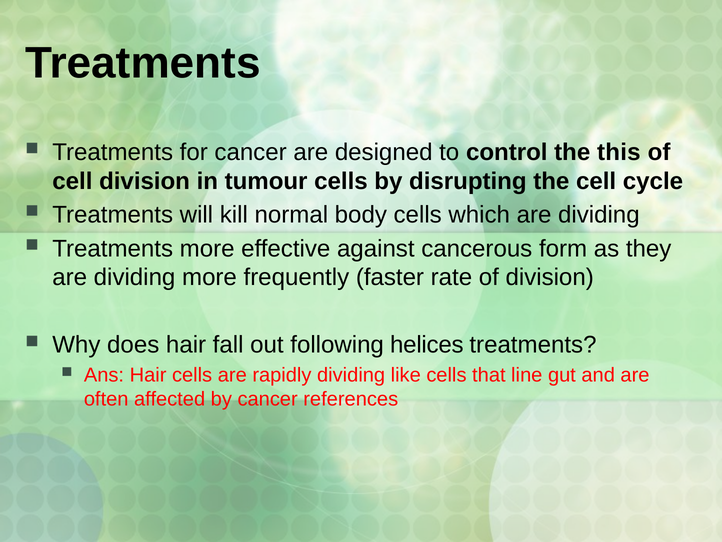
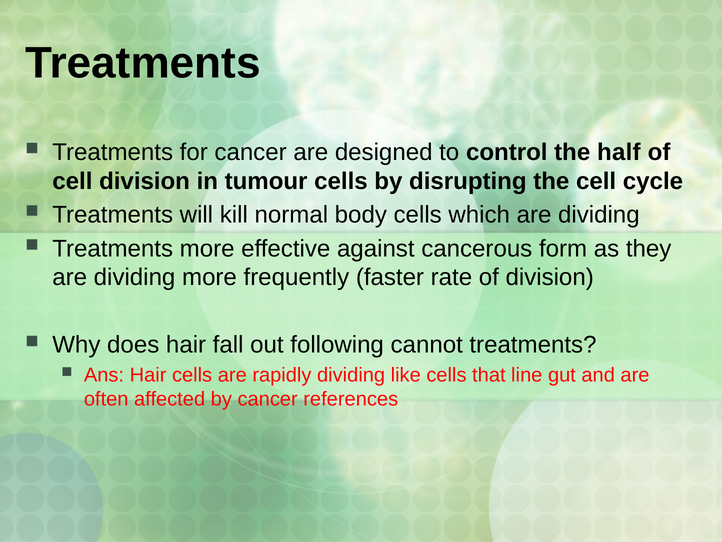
this: this -> half (619, 152)
helices: helices -> cannot (427, 345)
